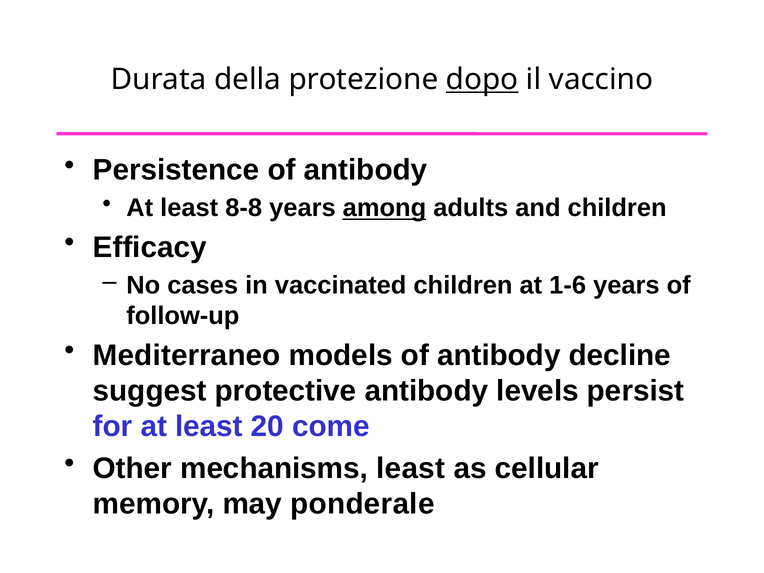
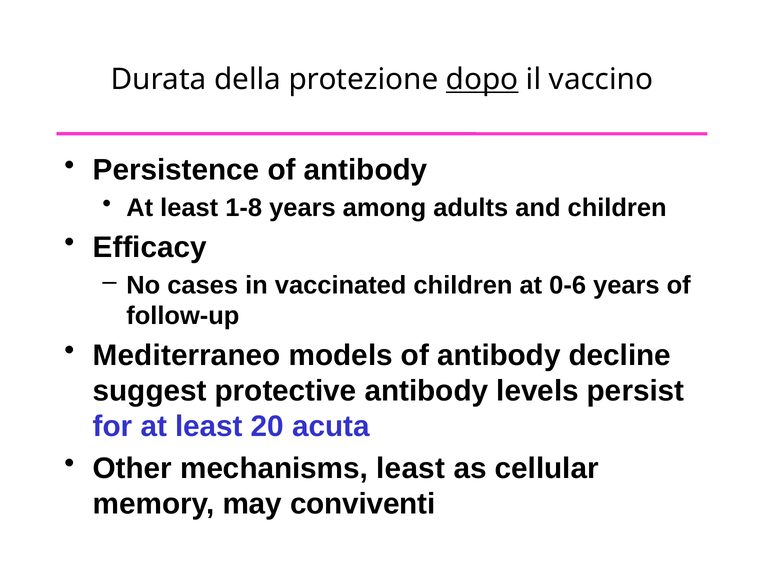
8-8: 8-8 -> 1-8 (244, 208)
among underline: present -> none (384, 208)
1-6: 1-6 -> 0-6 (568, 285)
come: come -> acuta (331, 427)
ponderale: ponderale -> conviventi (363, 504)
